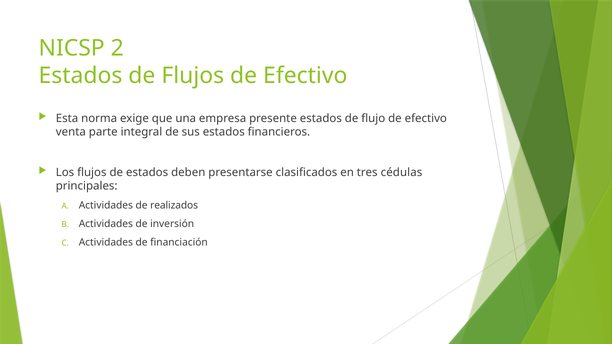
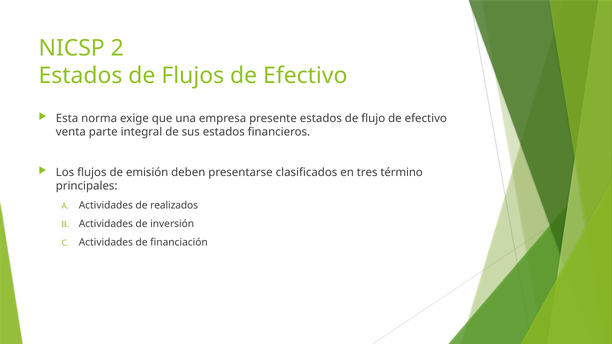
de estados: estados -> emisión (147, 173)
cédulas: cédulas -> término (402, 173)
